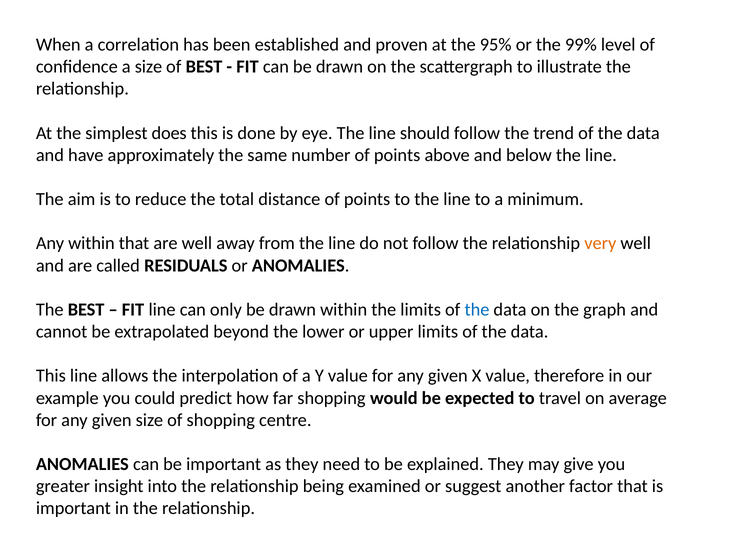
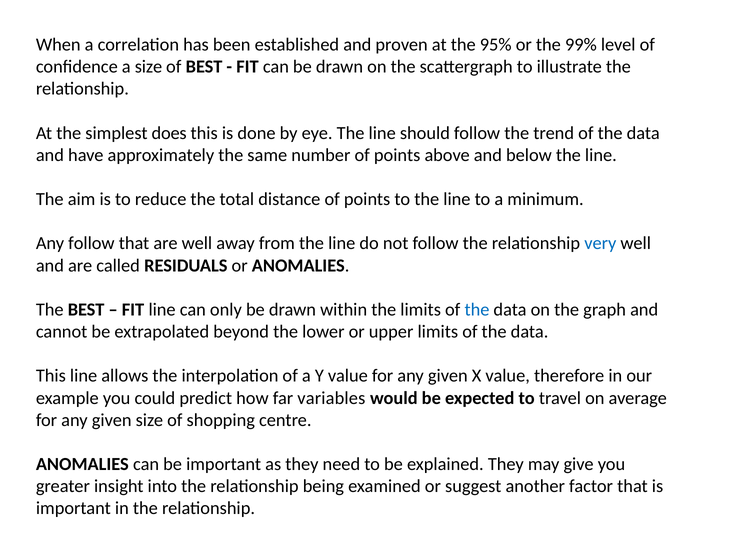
Any within: within -> follow (91, 243)
very colour: orange -> blue (600, 243)
far shopping: shopping -> variables (331, 397)
